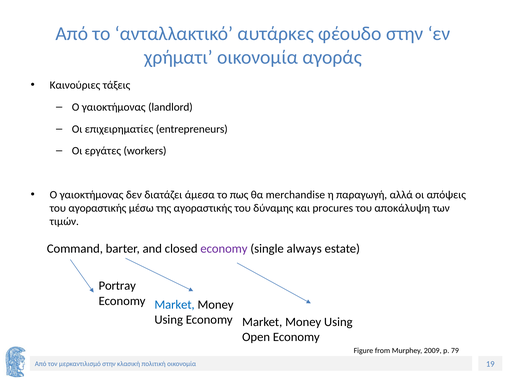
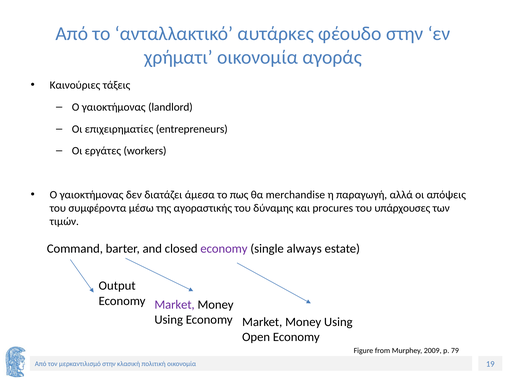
του αγοραστικής: αγοραστικής -> συμφέροντα (97, 208)
αποκάλυψη: αποκάλυψη -> υπάρχουσες (402, 208)
Portray: Portray -> Output (117, 286)
Market colour: blue -> purple (175, 305)
